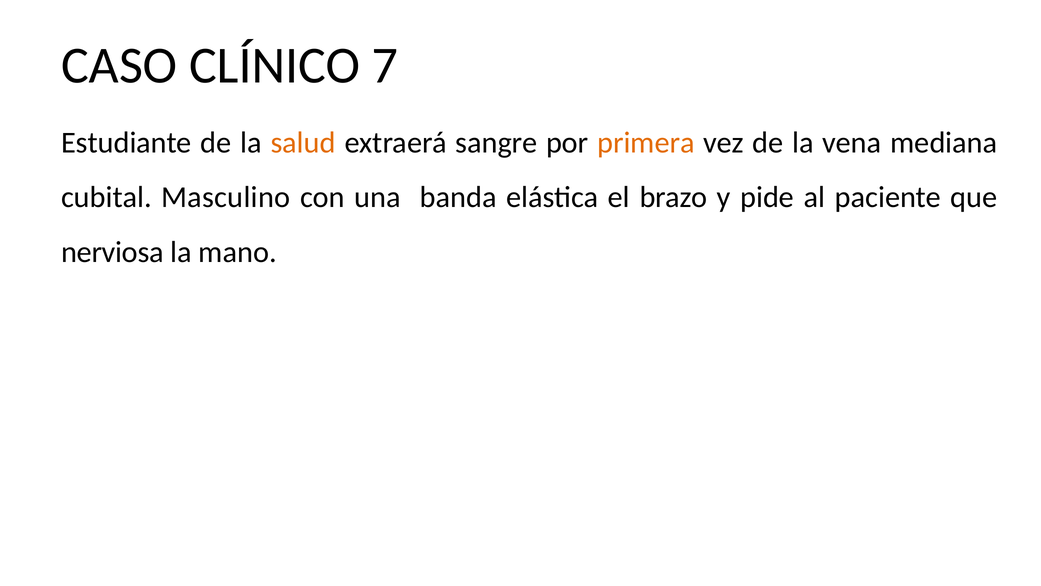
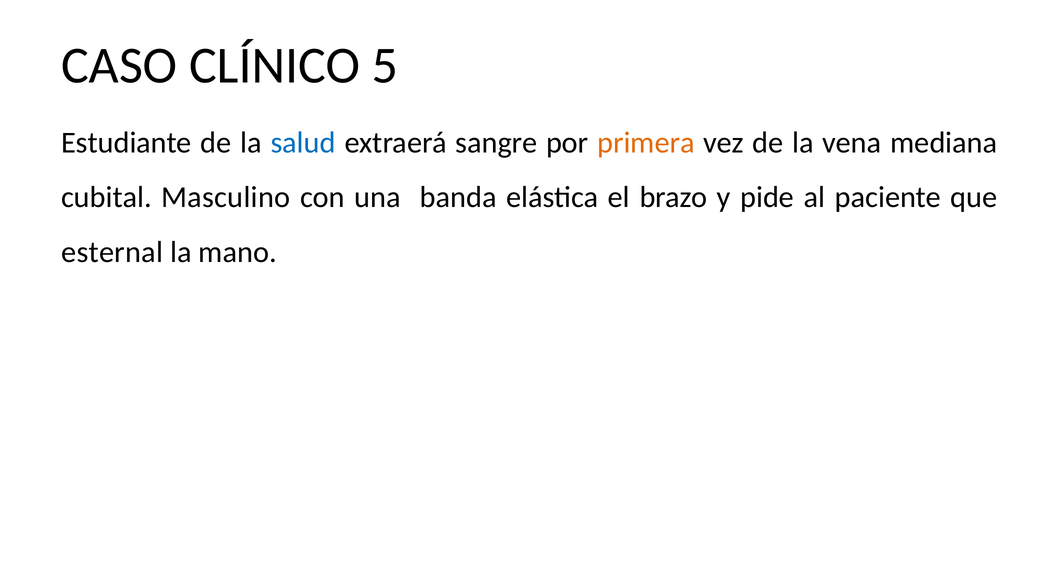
7: 7 -> 5 (385, 65)
salud colour: orange -> blue (303, 143)
nerviosa: nerviosa -> esternal (112, 252)
